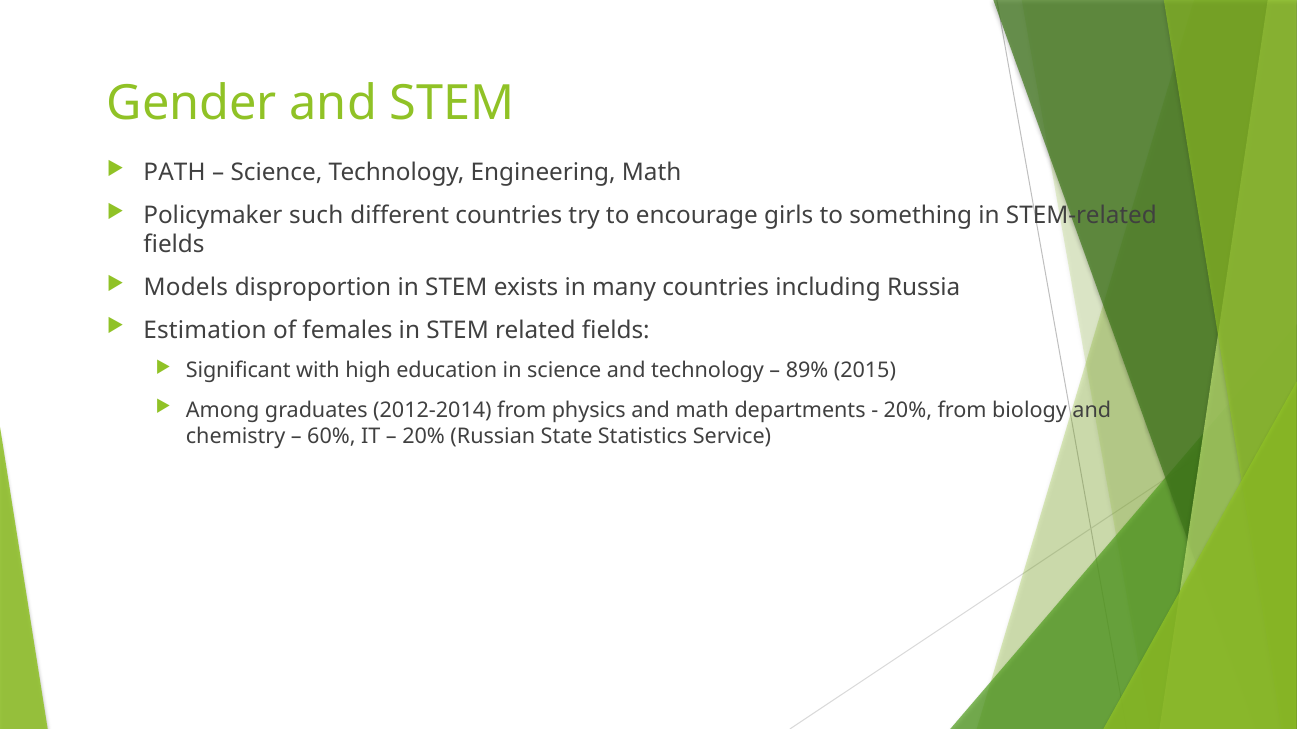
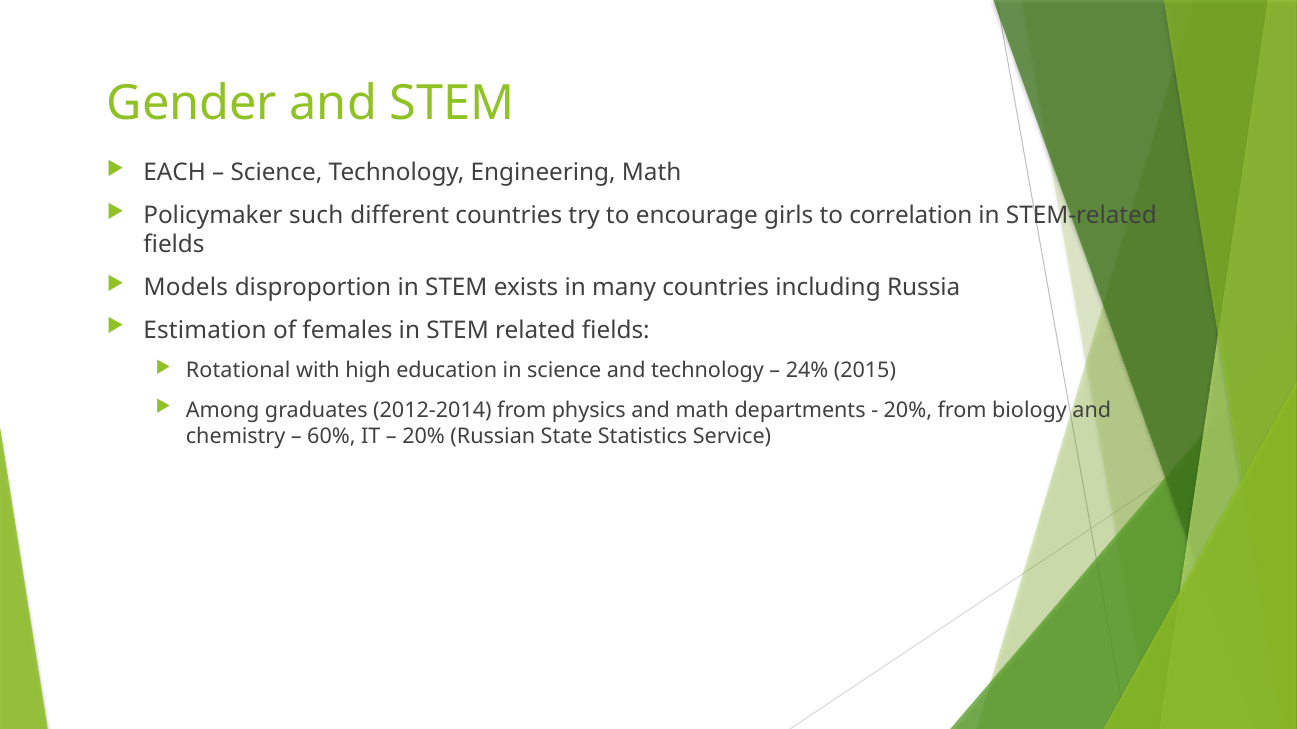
PATH: PATH -> EACH (175, 173)
something: something -> correlation (911, 216)
Significant: Significant -> Rotational (238, 371)
89%: 89% -> 24% (807, 371)
